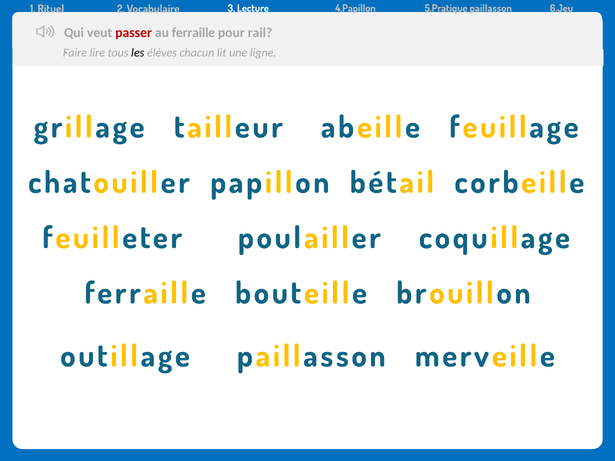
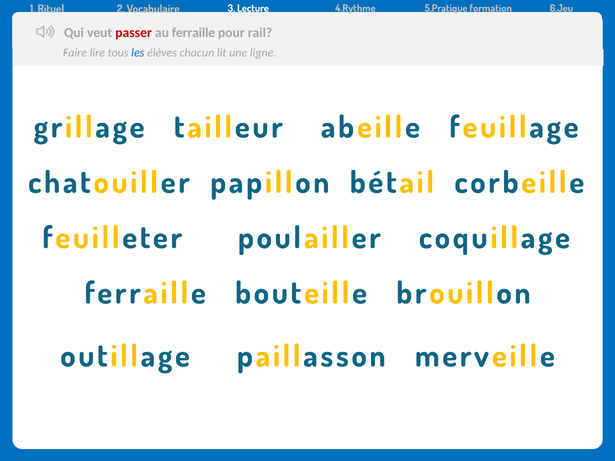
4.Papillon: 4.Papillon -> 4.Rythme (355, 8)
5.Pratique paillasson: paillasson -> formation (491, 8)
les colour: black -> blue (138, 53)
